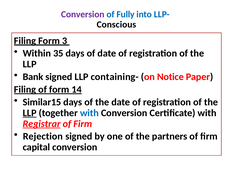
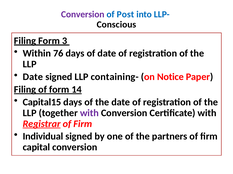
Fully: Fully -> Post (125, 14)
35: 35 -> 76 (58, 54)
Bank: Bank -> Date (33, 77)
Similar15: Similar15 -> Capital15 (42, 103)
LLP underline: present -> none (30, 113)
with colour: blue -> purple (89, 113)
Rejection: Rejection -> Individual (43, 137)
